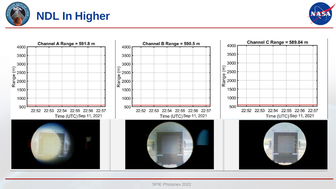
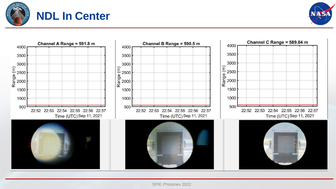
Higher: Higher -> Center (92, 16)
